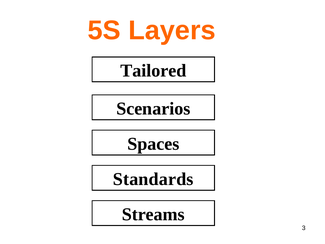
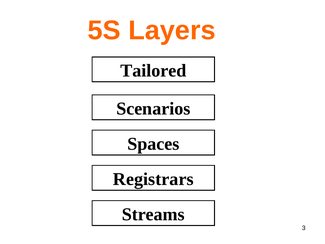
Standards: Standards -> Registrars (153, 179)
